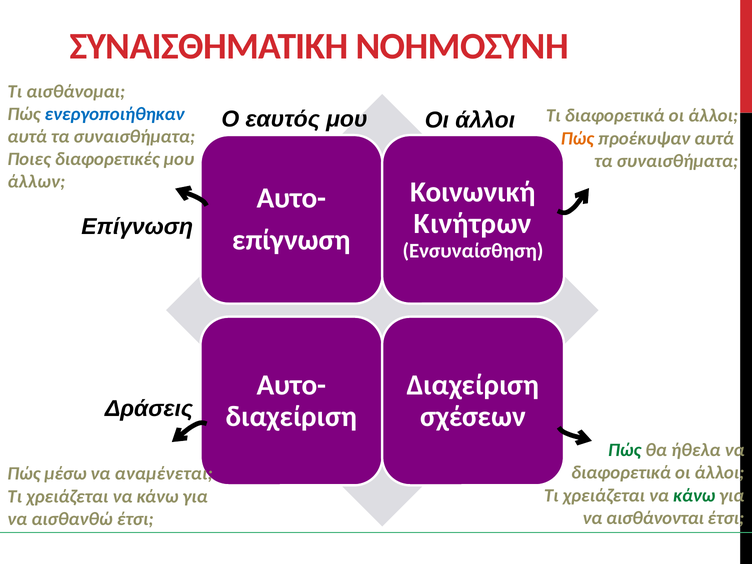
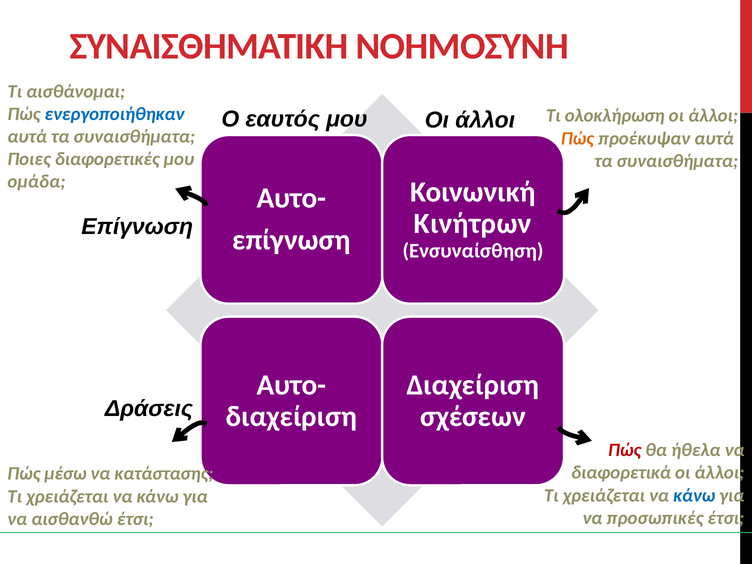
Τι διαφορετικά: διαφορετικά -> ολοκλήρωση (615, 116)
άλλων: άλλων -> ομάδα (36, 182)
Πώς colour: green -> red (625, 450)
αναμένεται: αναμένεται -> κατάστασης (164, 474)
κάνω colour: green -> blue (694, 495)
αισθάνονται: αισθάνονται -> προσωπικές (655, 518)
